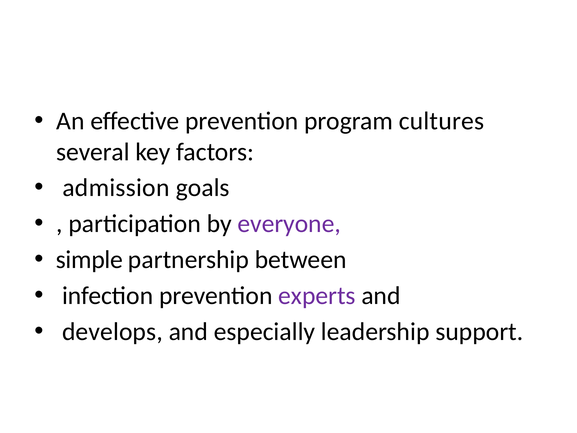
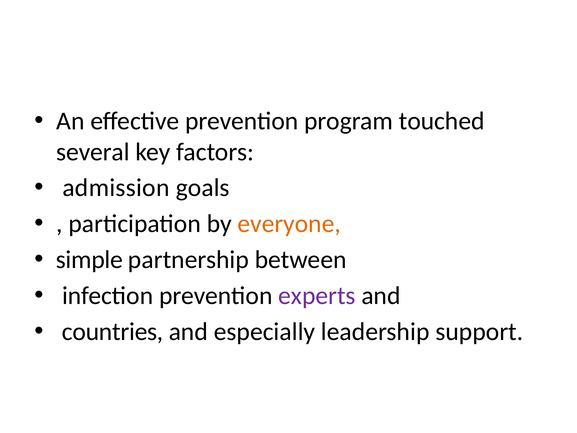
cultures: cultures -> touched (442, 121)
everyone colour: purple -> orange (289, 224)
develops: develops -> countries (113, 331)
